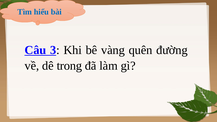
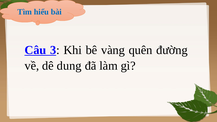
trong: trong -> dung (69, 66)
